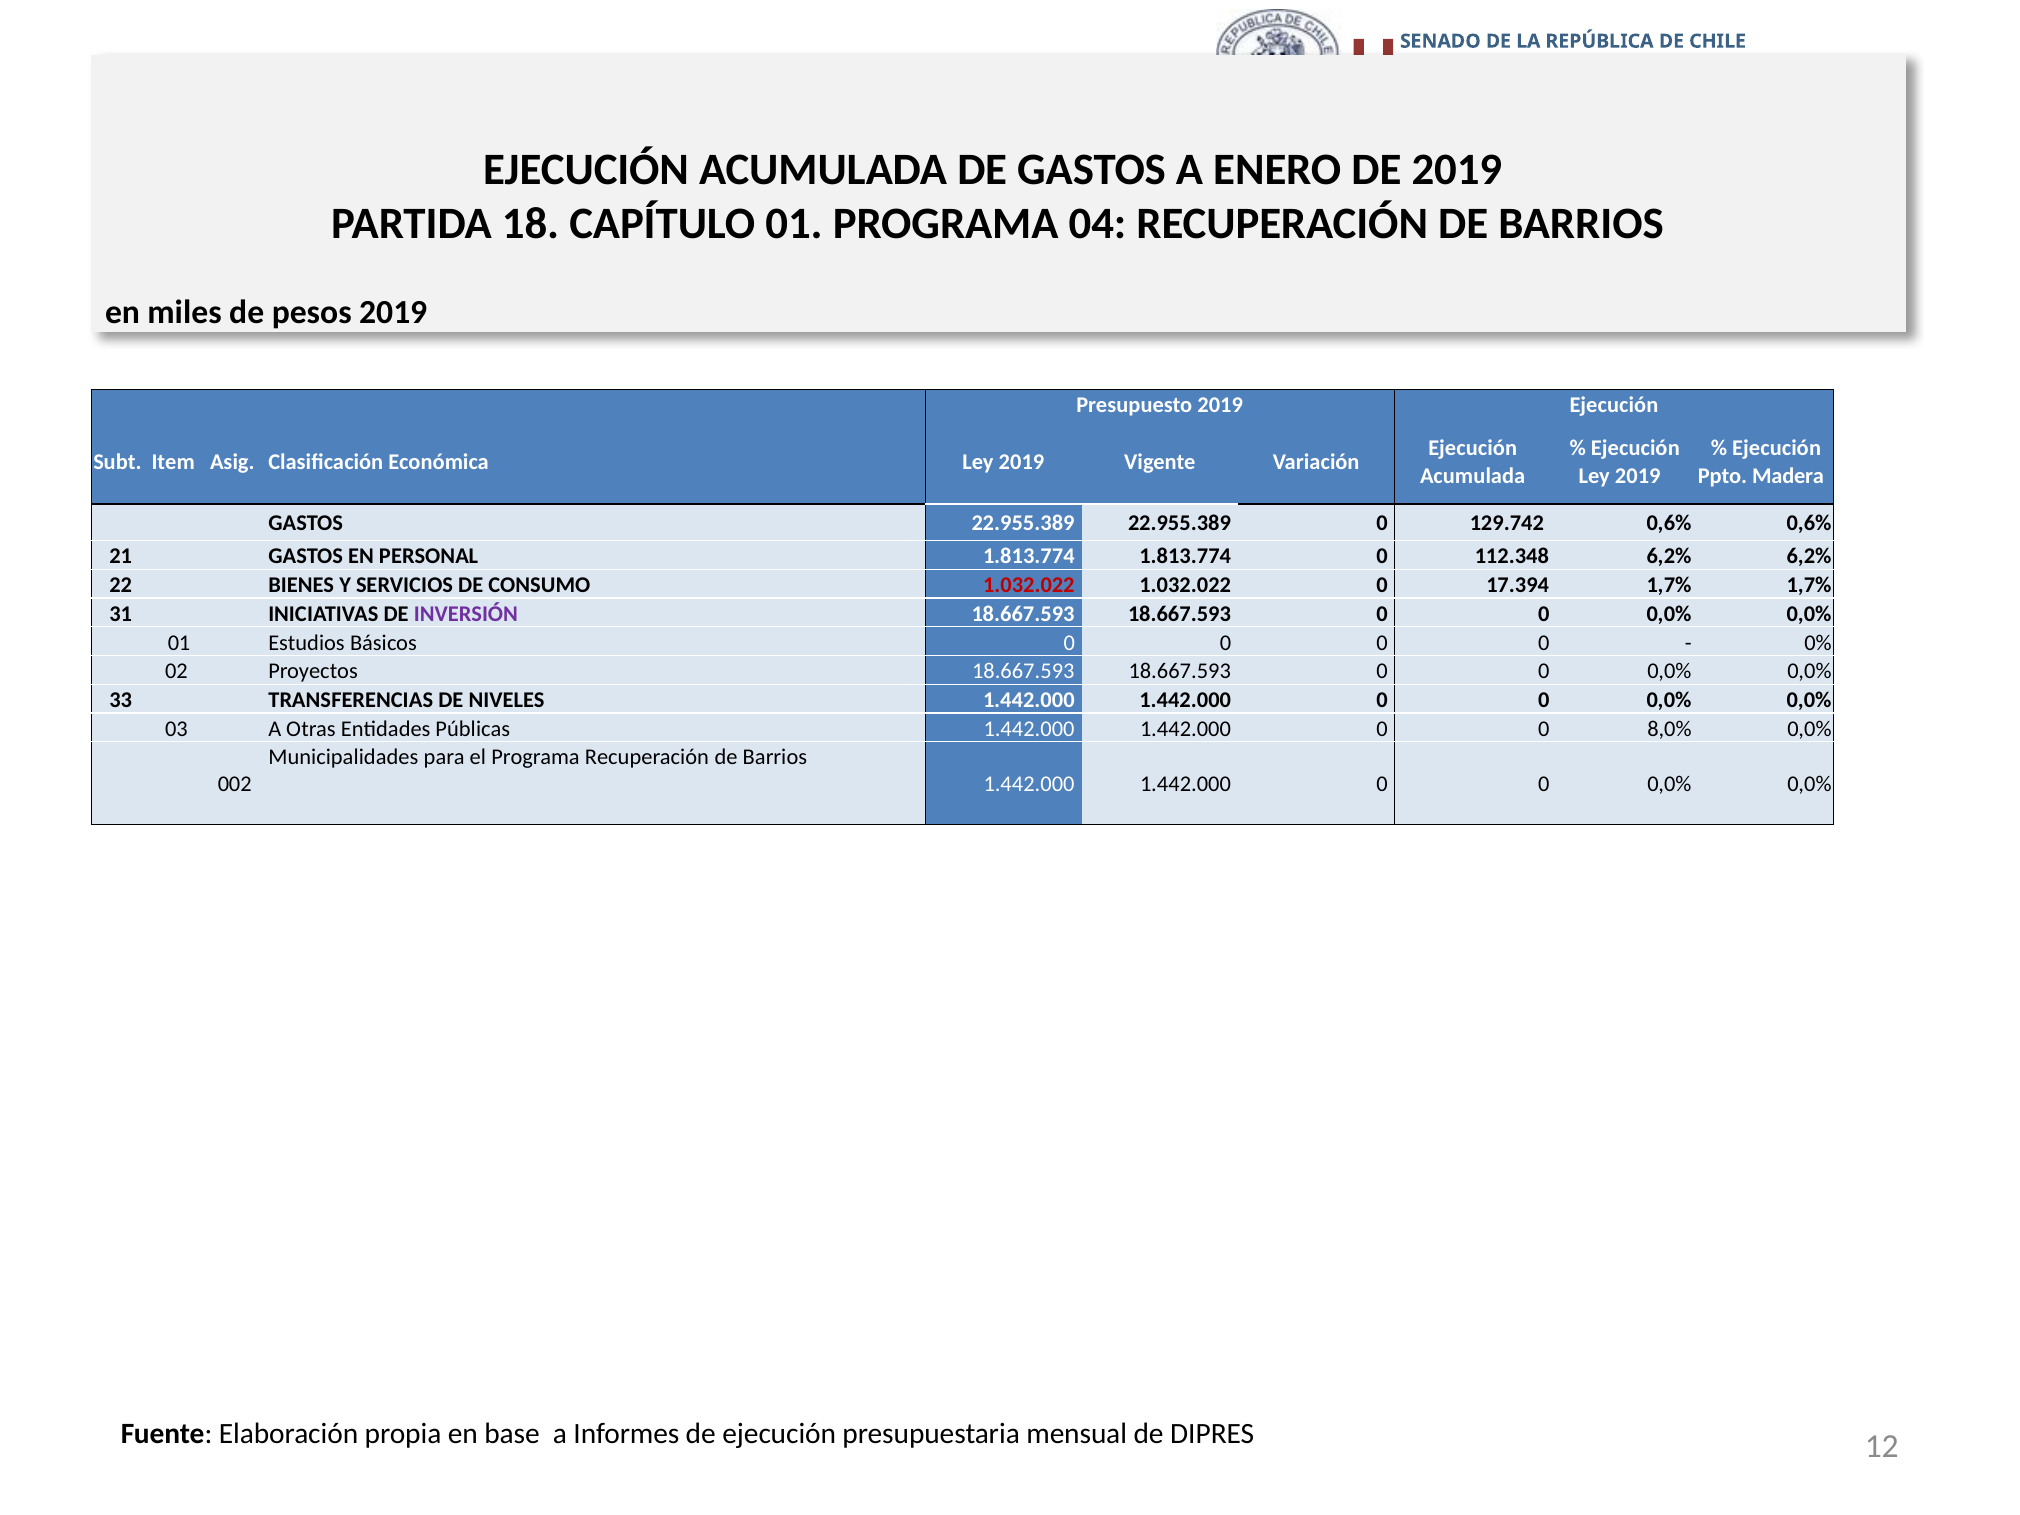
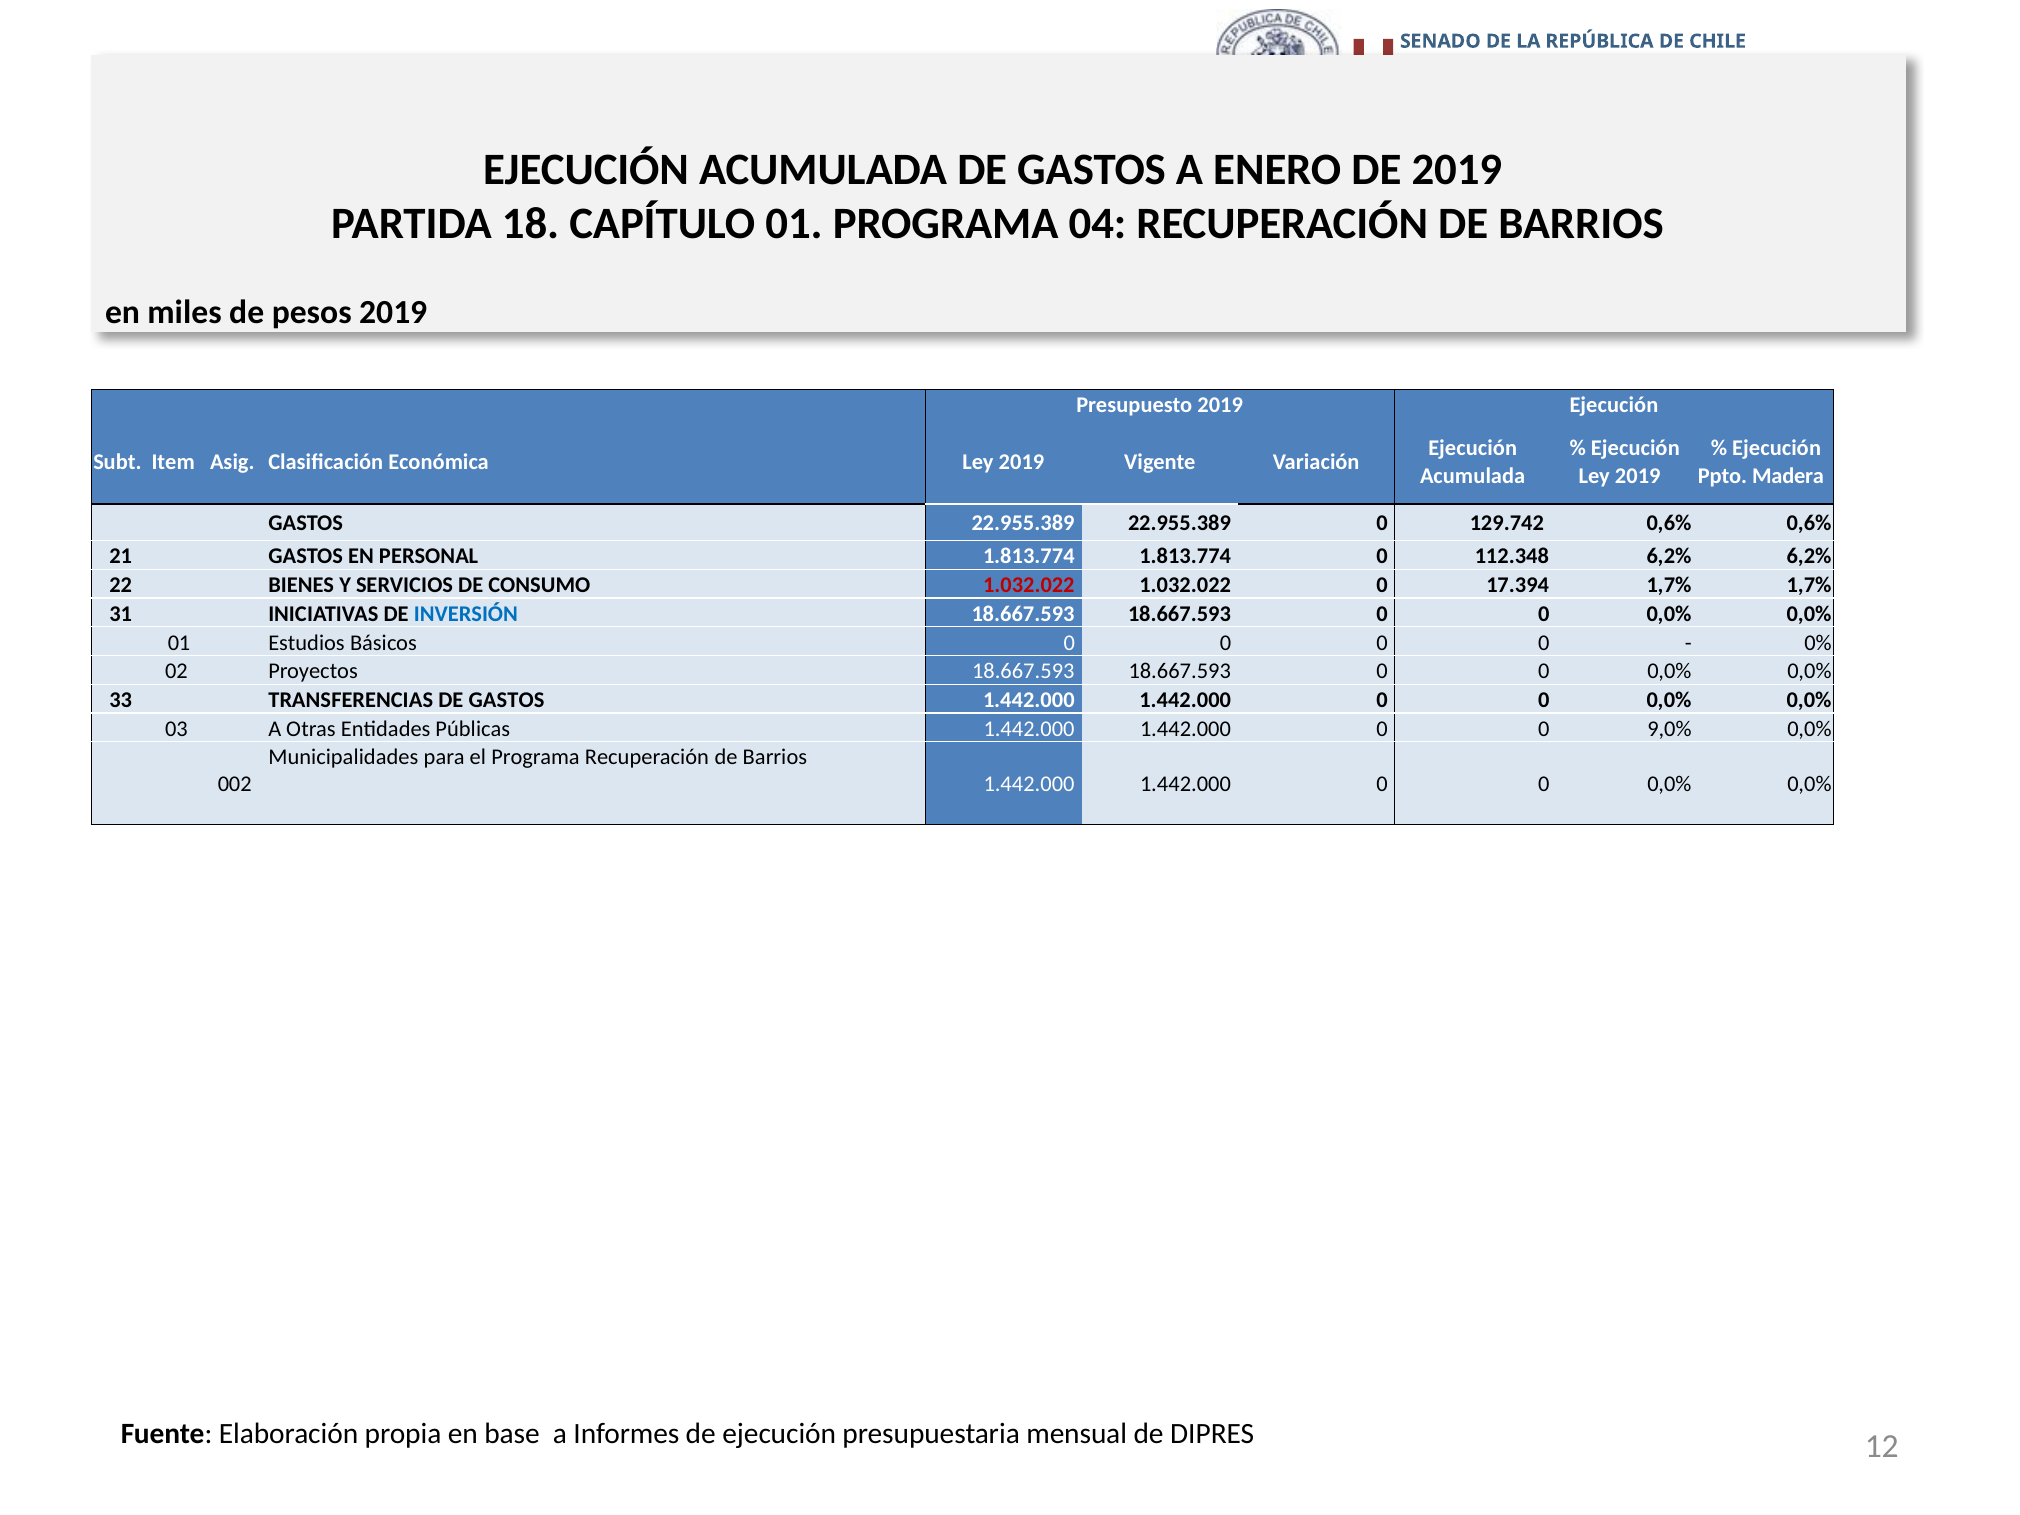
INVERSIÓN colour: purple -> blue (466, 614)
TRANSFERENCIAS DE NIVELES: NIVELES -> GASTOS (507, 700)
8,0%: 8,0% -> 9,0% (1669, 729)
